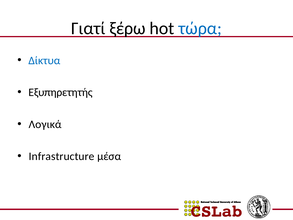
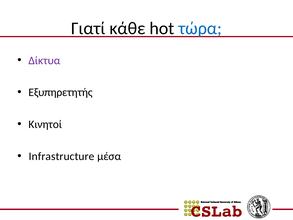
ξέρω: ξέρω -> κάθε (127, 28)
Δίκτυα colour: blue -> purple (44, 60)
Λογικά: Λογικά -> Κινητοί (45, 124)
